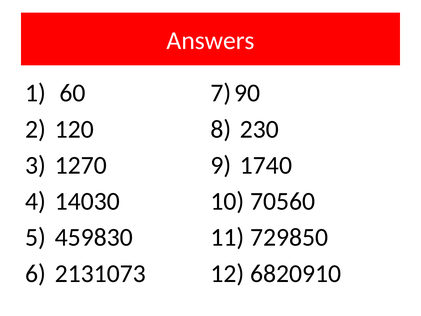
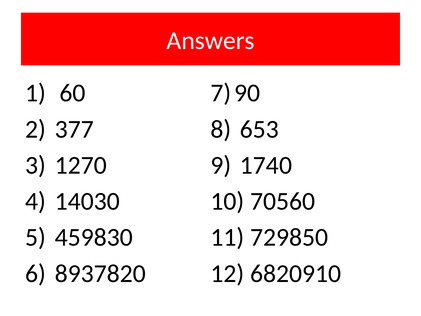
120: 120 -> 377 (74, 129)
230: 230 -> 653 (259, 129)
2131073: 2131073 -> 8937820 (100, 273)
